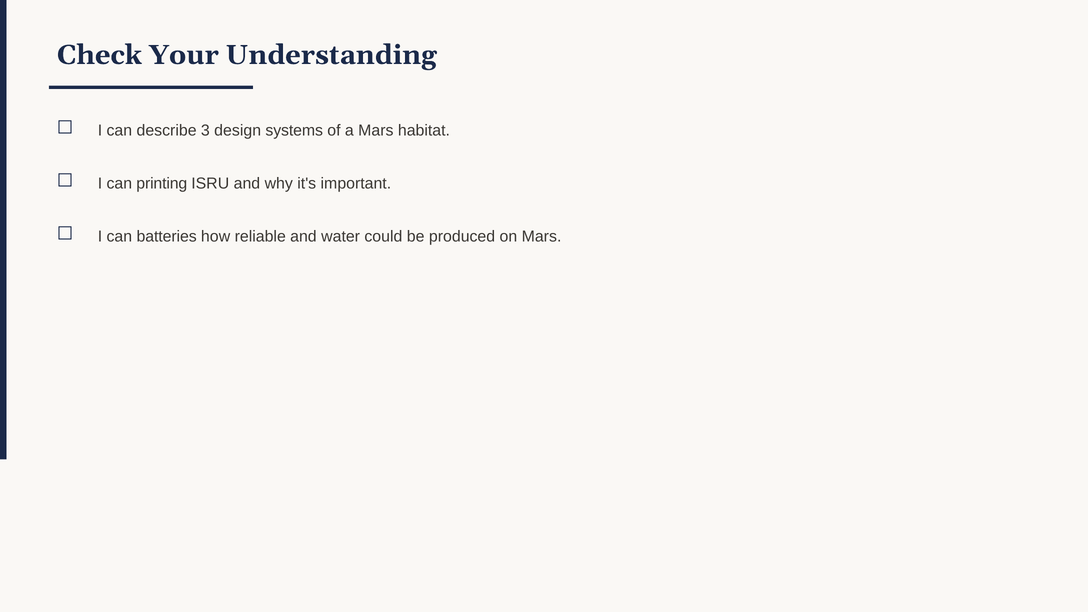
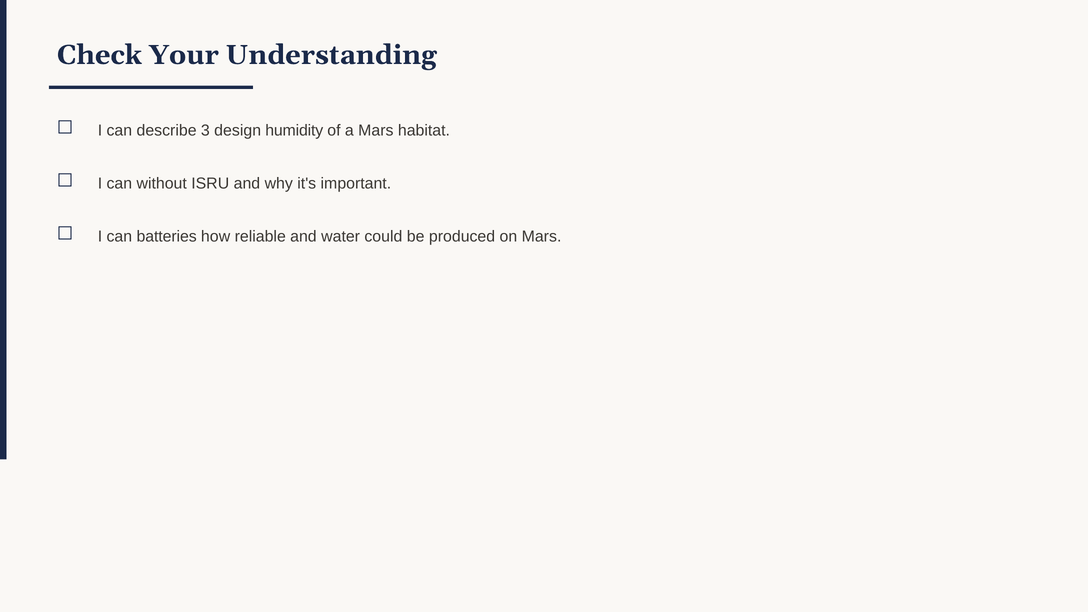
systems: systems -> humidity (294, 130)
printing: printing -> without (162, 183)
